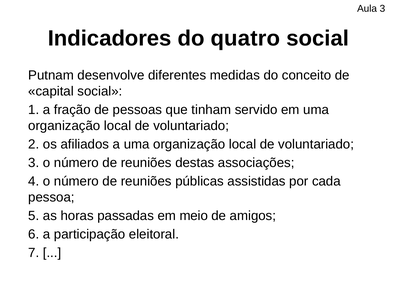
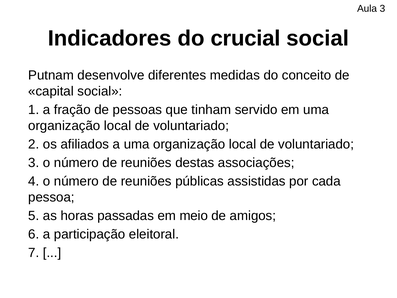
quatro: quatro -> crucial (246, 38)
